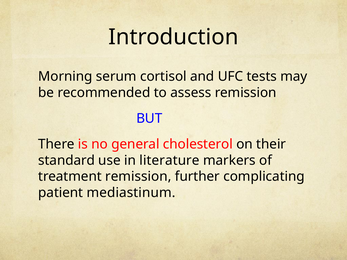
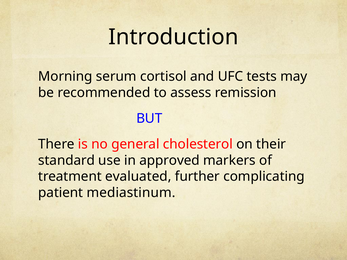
literature: literature -> approved (170, 161)
treatment remission: remission -> evaluated (138, 177)
